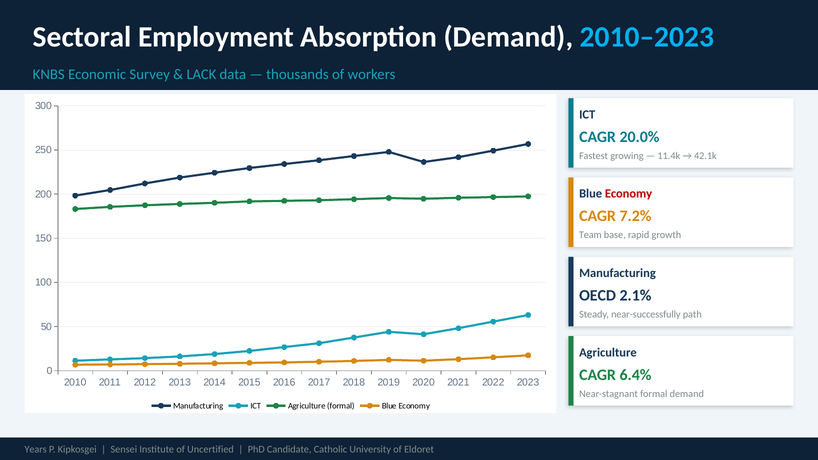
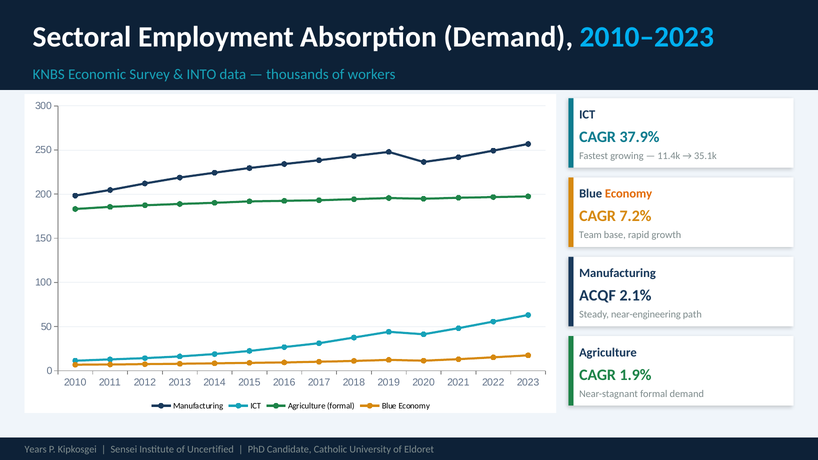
LACK: LACK -> INTO (201, 75)
20.0%: 20.0% -> 37.9% (640, 137)
42.1k: 42.1k -> 35.1k (705, 156)
Economy colour: red -> orange (628, 194)
OECD: OECD -> ACQF (597, 296)
near-successfully: near-successfully -> near-engineering (646, 314)
6.4%: 6.4% -> 1.9% (635, 375)
